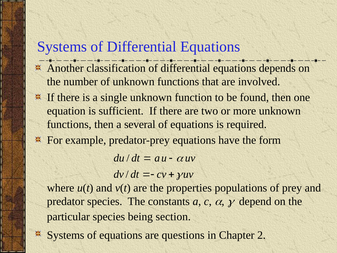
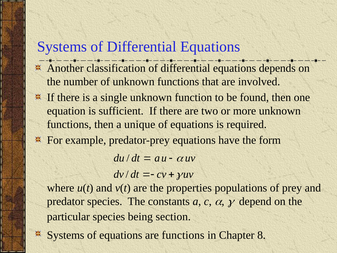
several: several -> unique (140, 124)
are questions: questions -> functions (183, 235)
2: 2 -> 8 (262, 235)
